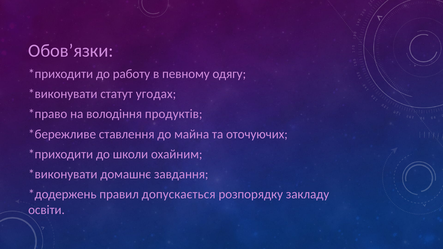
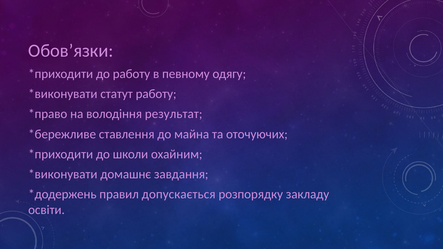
статут угодах: угодах -> работу (156, 94)
продуктів: продуктів -> результат (174, 114)
